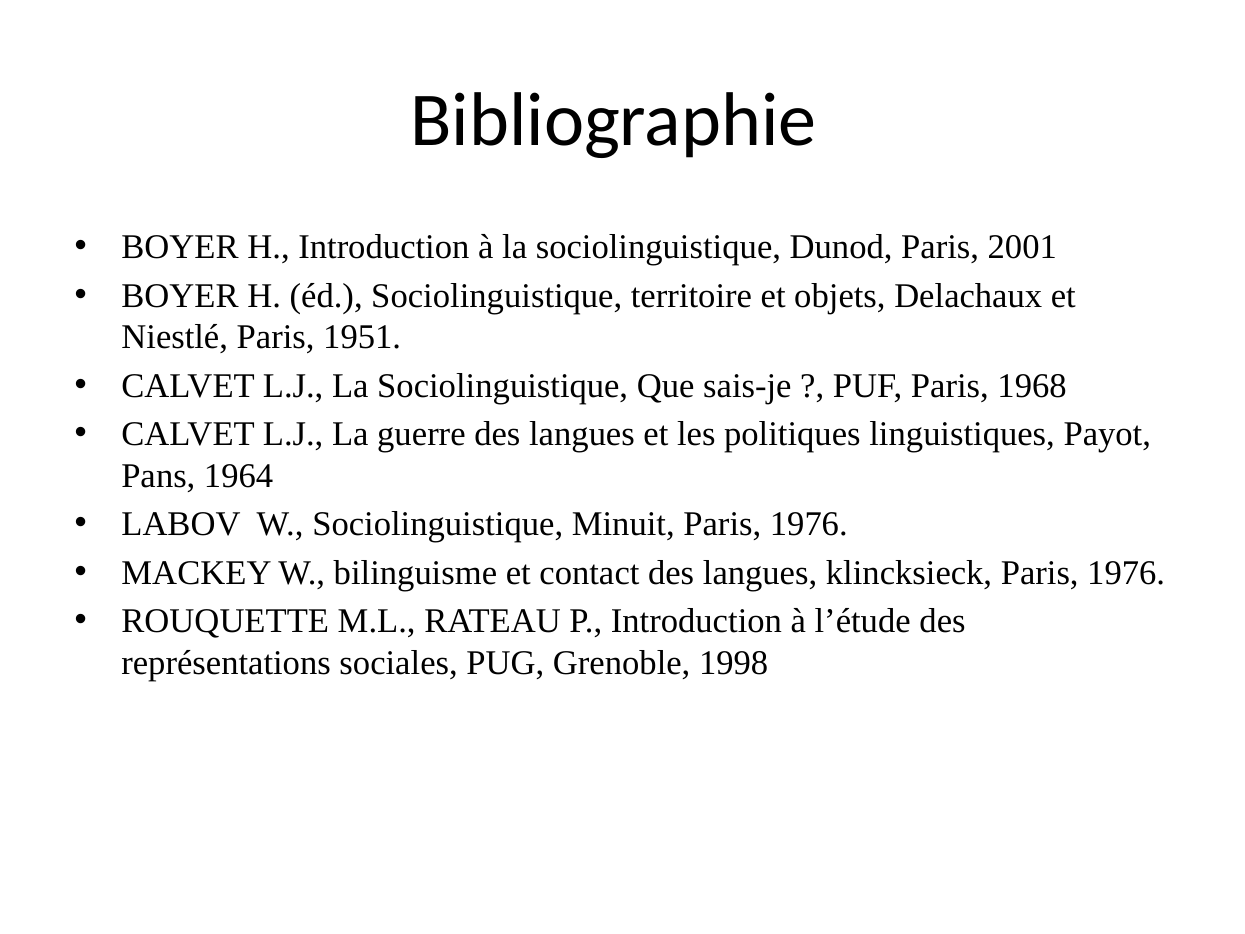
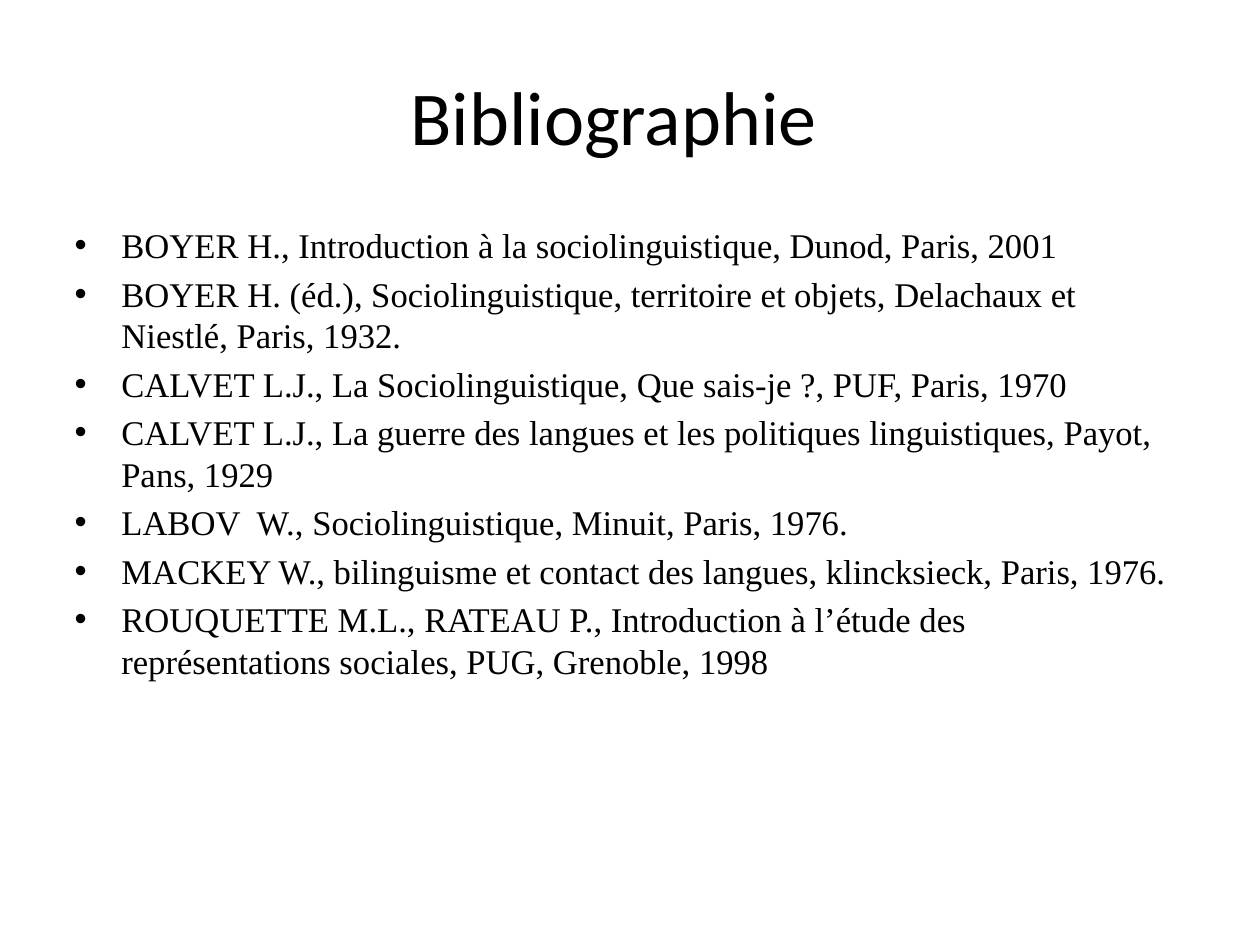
1951: 1951 -> 1932 (362, 337)
1968: 1968 -> 1970 (1032, 386)
1964: 1964 -> 1929 (239, 476)
